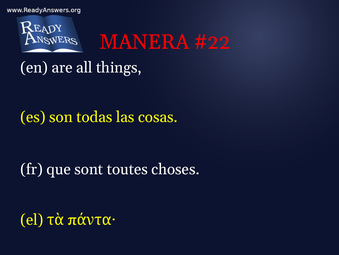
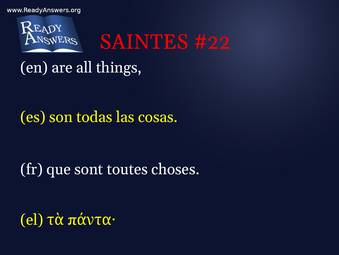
MANERA: MANERA -> SAINTES (144, 42)
